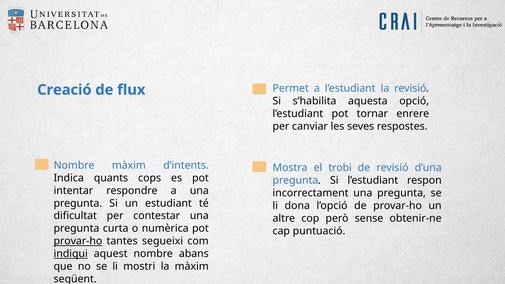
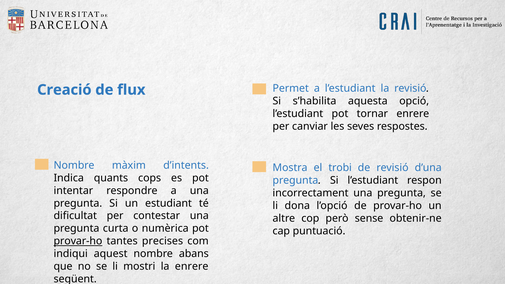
segueixi: segueixi -> precises (163, 241)
indiqui underline: present -> none (71, 254)
la màxim: màxim -> enrere (192, 266)
